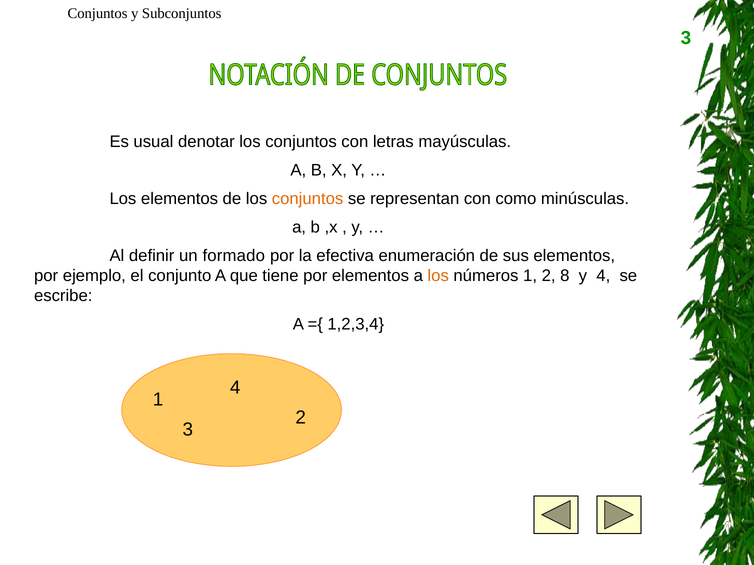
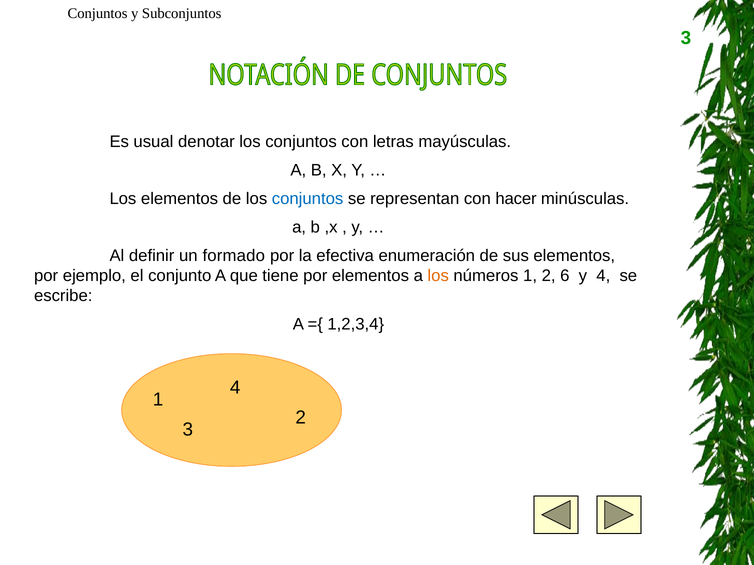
conjuntos colour: orange -> blue (308, 199)
como: como -> hacer (516, 199)
8: 8 -> 6 (565, 276)
